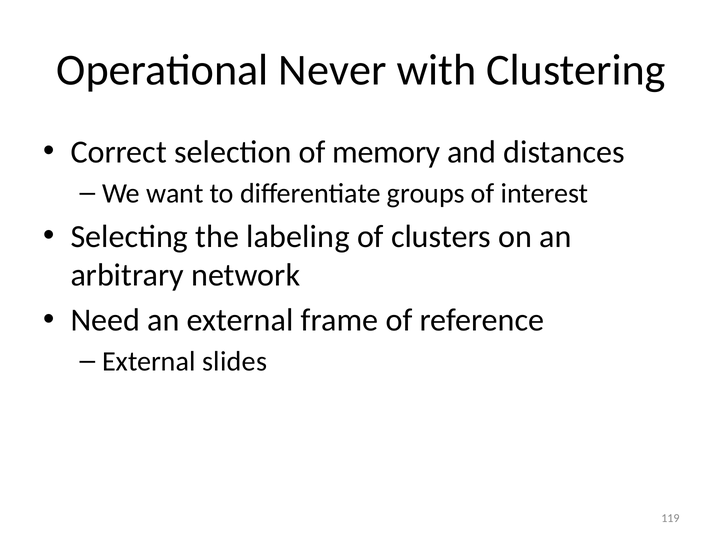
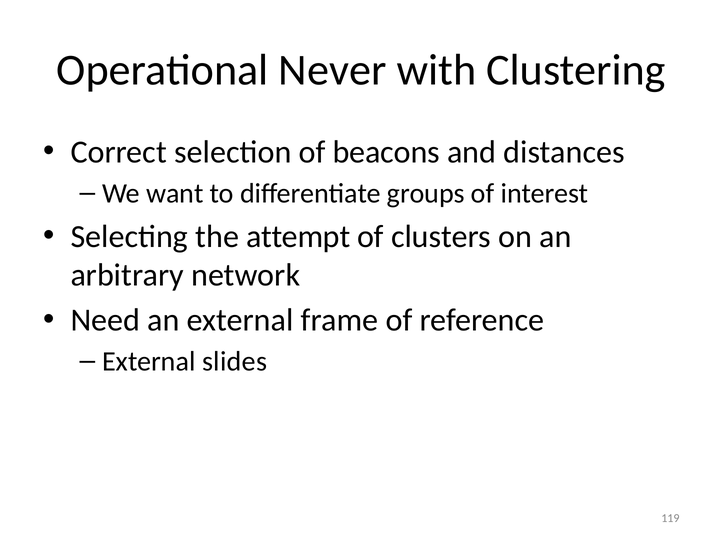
memory: memory -> beacons (386, 152)
labeling: labeling -> attempt (298, 236)
